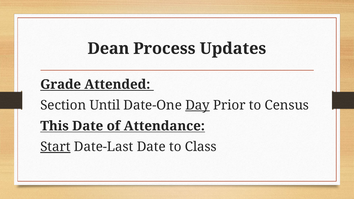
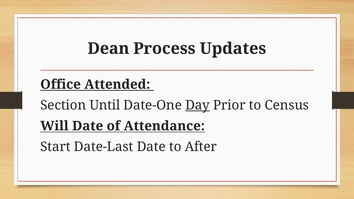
Grade: Grade -> Office (61, 84)
This: This -> Will (54, 126)
Start underline: present -> none (55, 147)
Class: Class -> After (201, 147)
